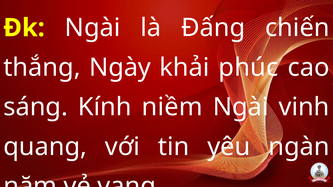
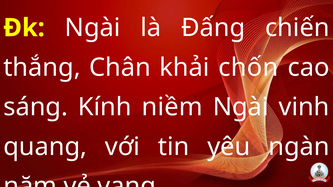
Ngày: Ngày -> Chân (120, 68)
phúc: phúc -> chốn (248, 68)
